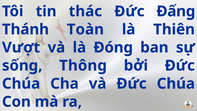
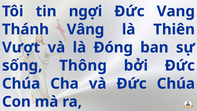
thác: thác -> ngợi (85, 11)
Đấng: Đấng -> Vang (176, 11)
Toàn: Toàn -> Vâng (85, 29)
